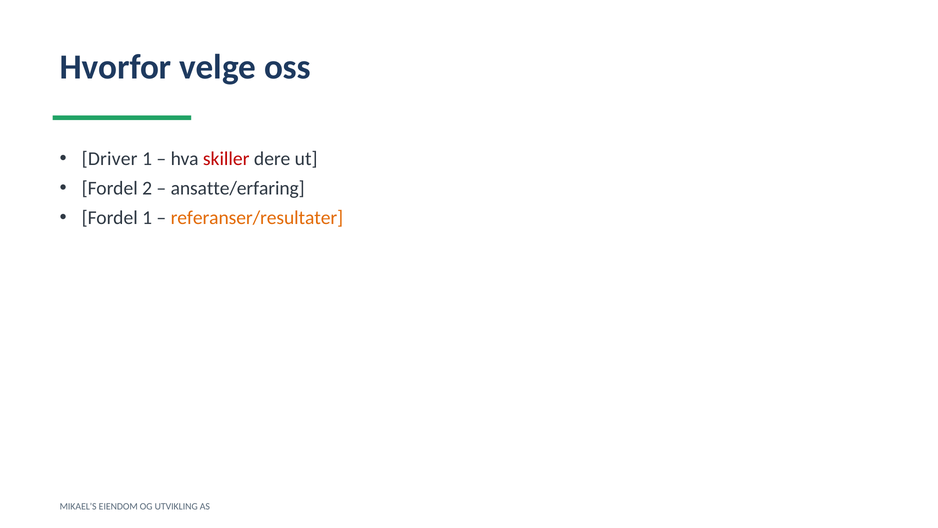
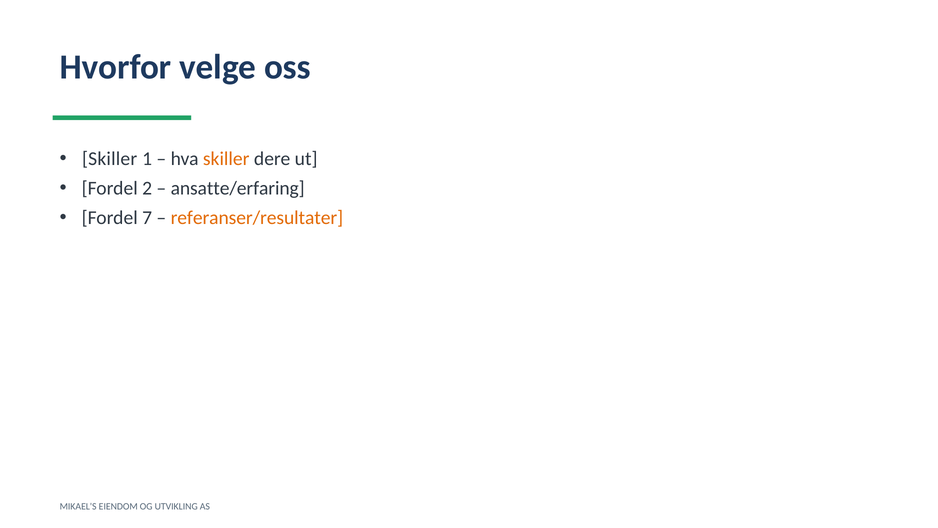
Driver: Driver -> Skiller (110, 159)
skiller colour: red -> orange (226, 159)
Fordel 1: 1 -> 7 (147, 218)
